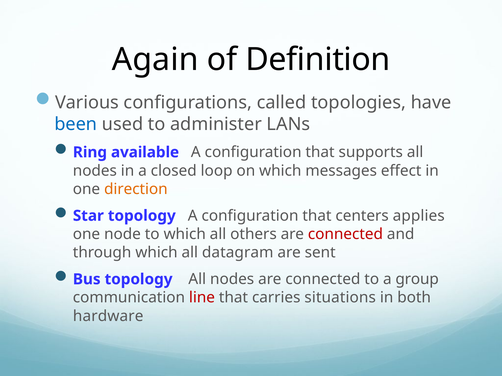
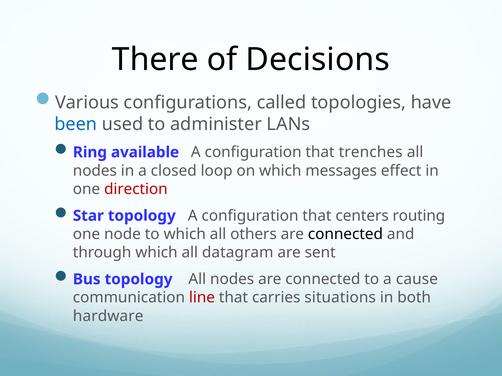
Again: Again -> There (155, 60)
Definition: Definition -> Decisions (318, 60)
supports: supports -> trenches (371, 152)
direction colour: orange -> red (136, 189)
applies: applies -> routing (419, 216)
connected colour: red -> black (345, 234)
group: group -> cause (417, 280)
